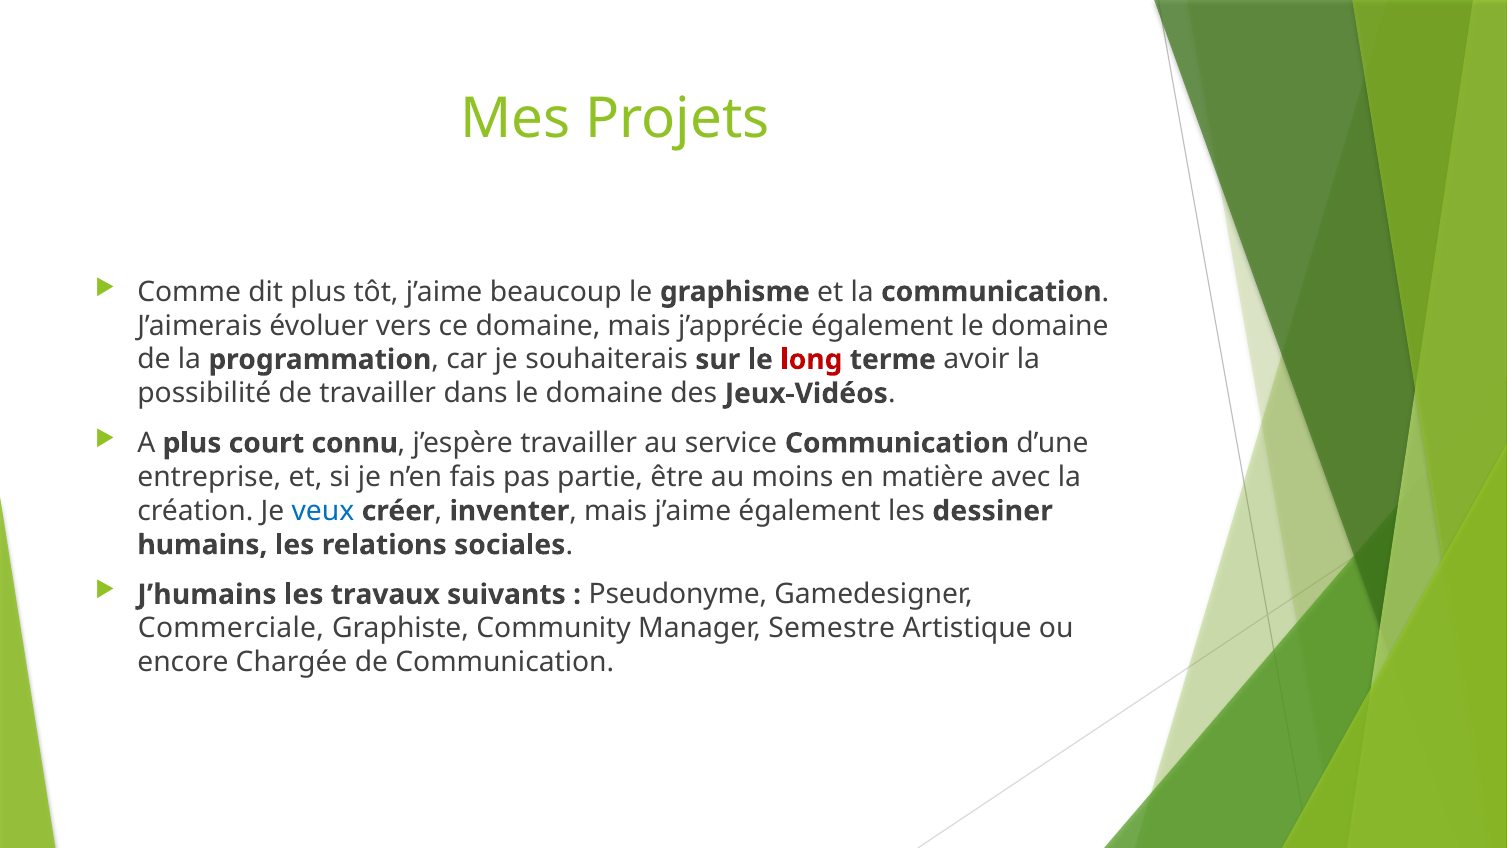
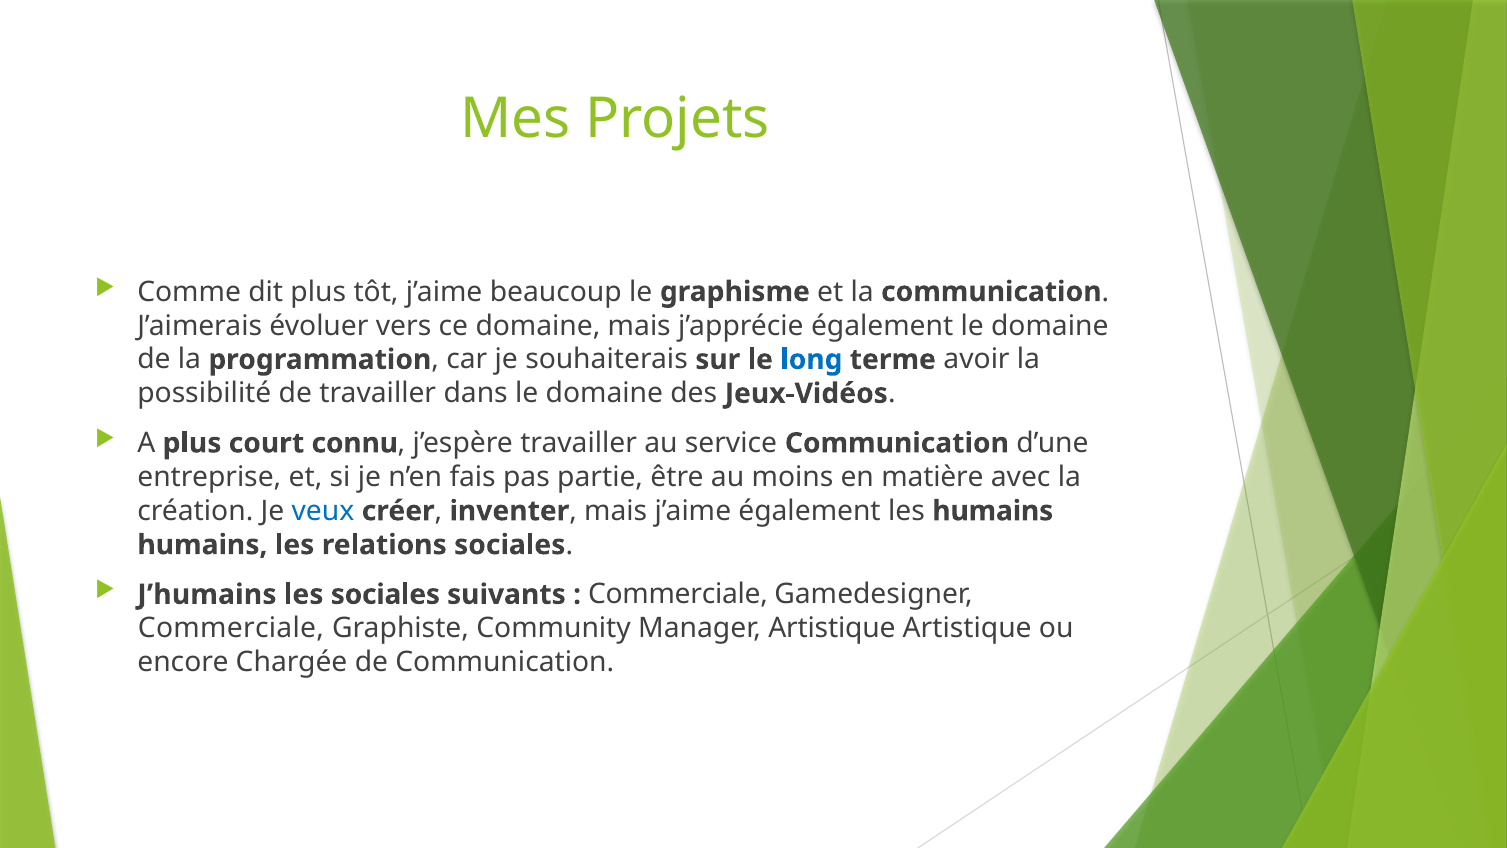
long colour: red -> blue (811, 359)
les dessiner: dessiner -> humains (993, 511)
les travaux: travaux -> sociales (385, 594)
Pseudonyme: Pseudonyme -> Commerciale (678, 594)
Manager Semestre: Semestre -> Artistique (832, 628)
